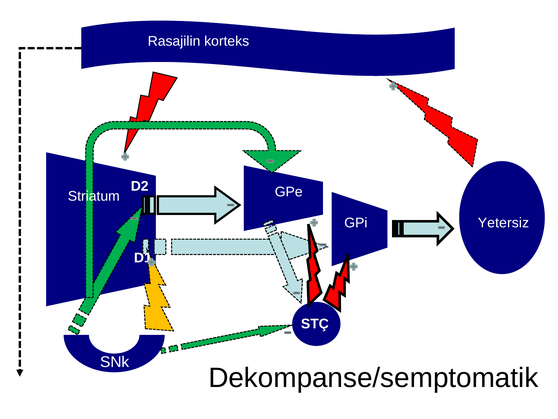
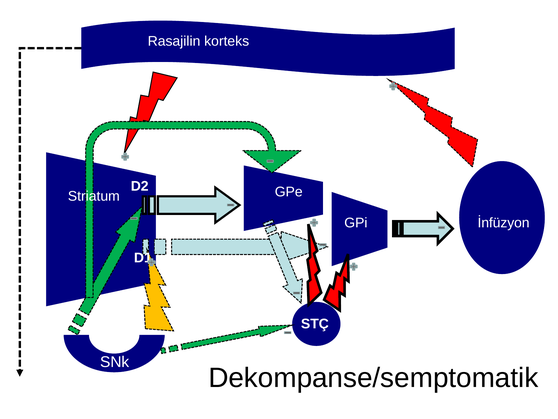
Yetersiz: Yetersiz -> İnfüzyon (504, 222)
